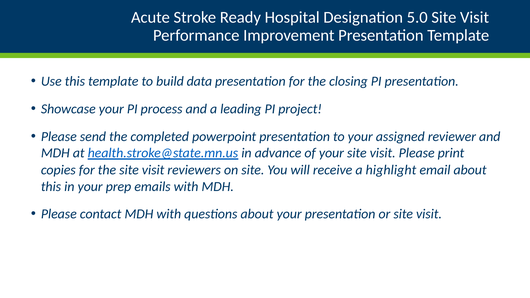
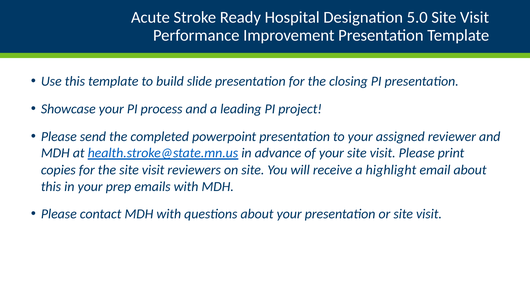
data: data -> slide (199, 81)
